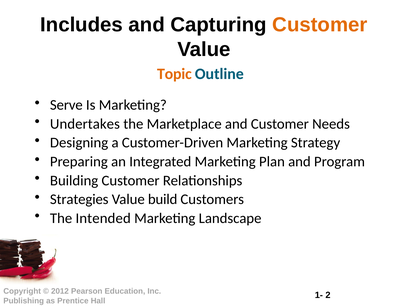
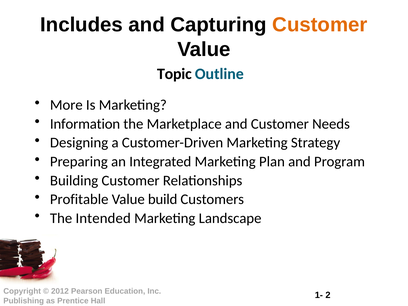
Topic colour: orange -> black (174, 74)
Serve: Serve -> More (66, 105)
Undertakes: Undertakes -> Information (85, 124)
Strategies: Strategies -> Profitable (79, 199)
